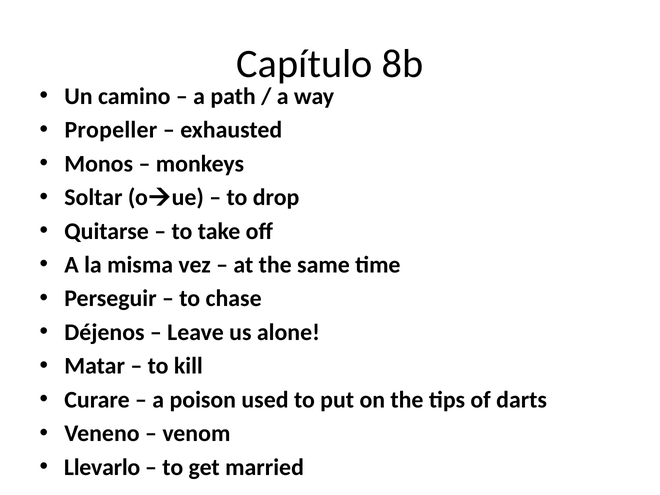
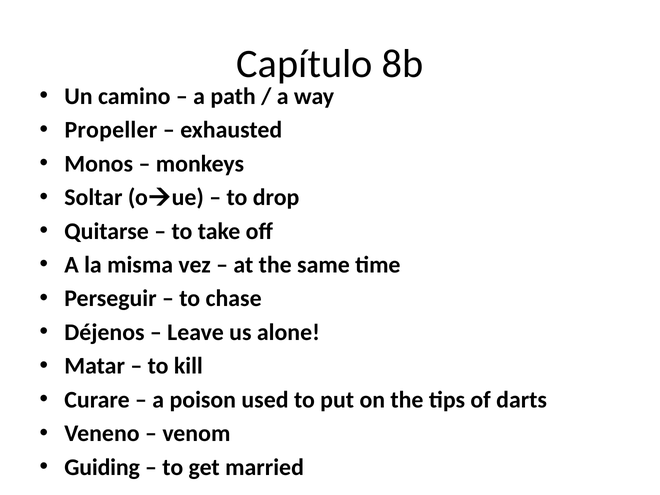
Llevarlo: Llevarlo -> Guiding (102, 467)
